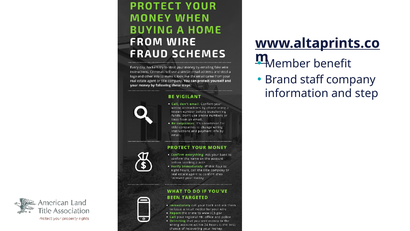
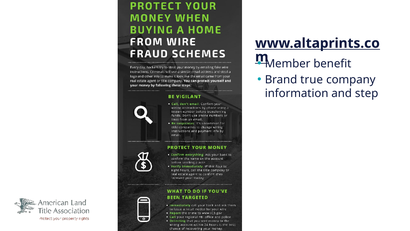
staff: staff -> true (312, 79)
